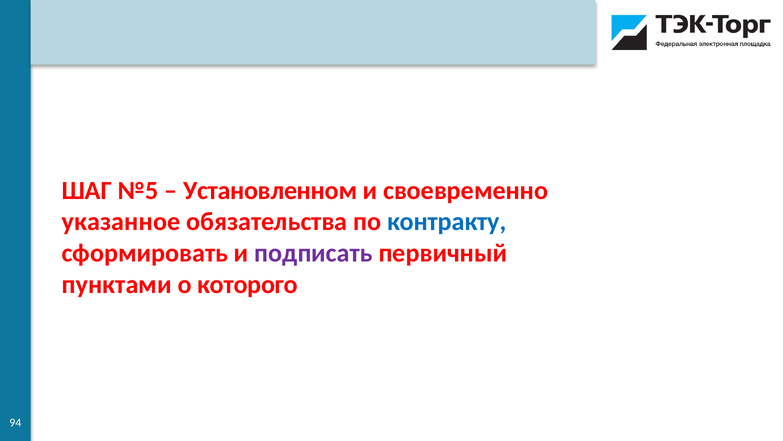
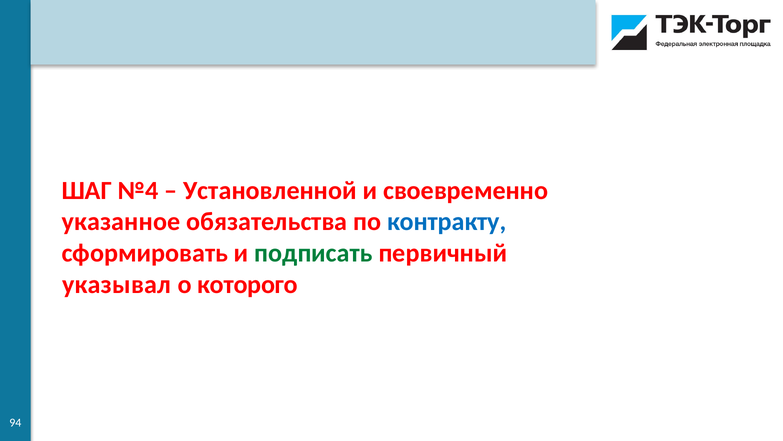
№5: №5 -> №4 (138, 190)
Установленном: Установленном -> Установленной (270, 190)
подписать colour: purple -> green (314, 253)
пунктами: пунктами -> указывал (117, 284)
